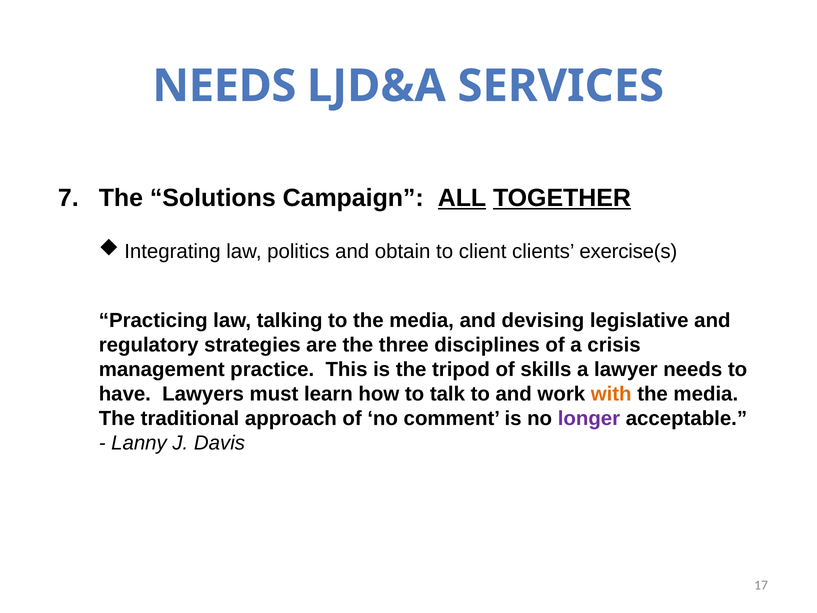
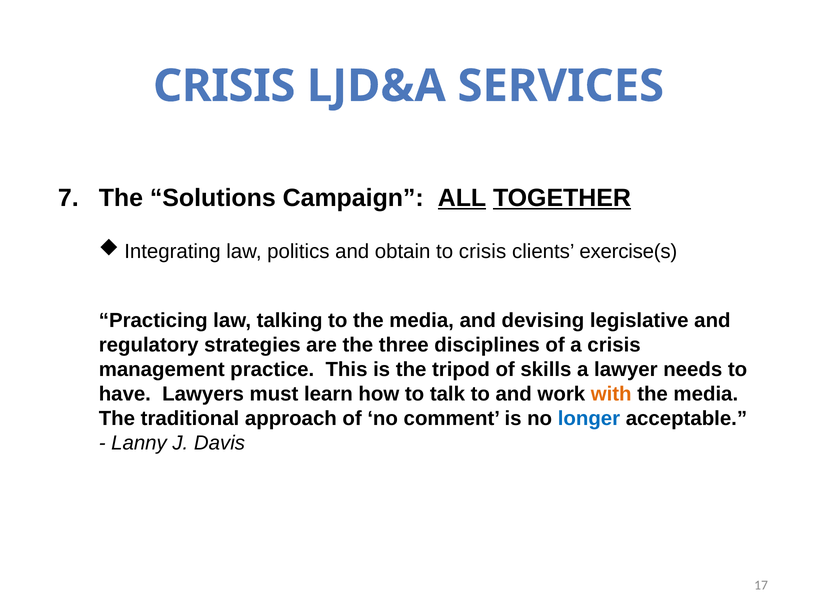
NEEDS: NEEDS -> CRISIS (224, 86)
to client: client -> crisis (483, 251)
longer colour: purple -> blue (589, 419)
